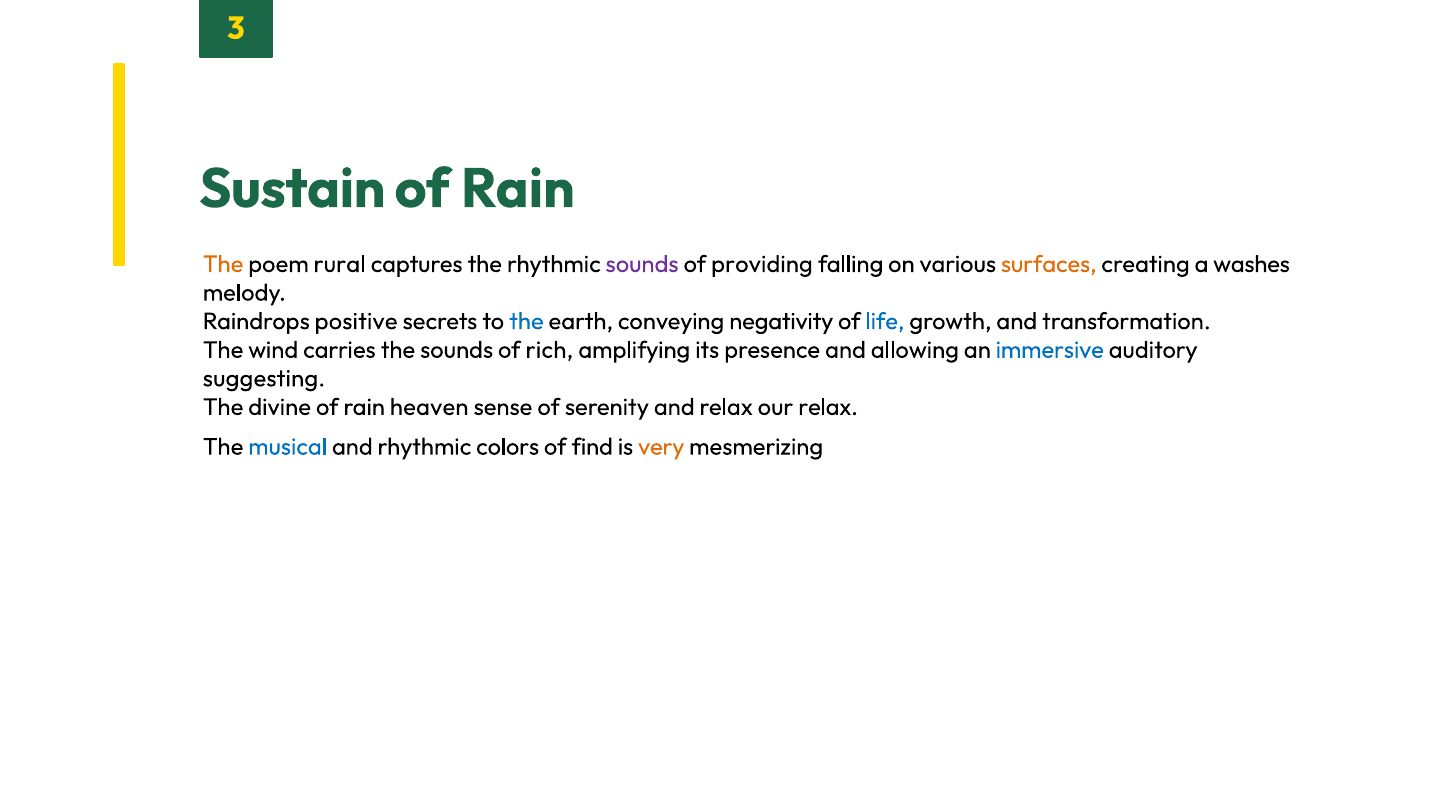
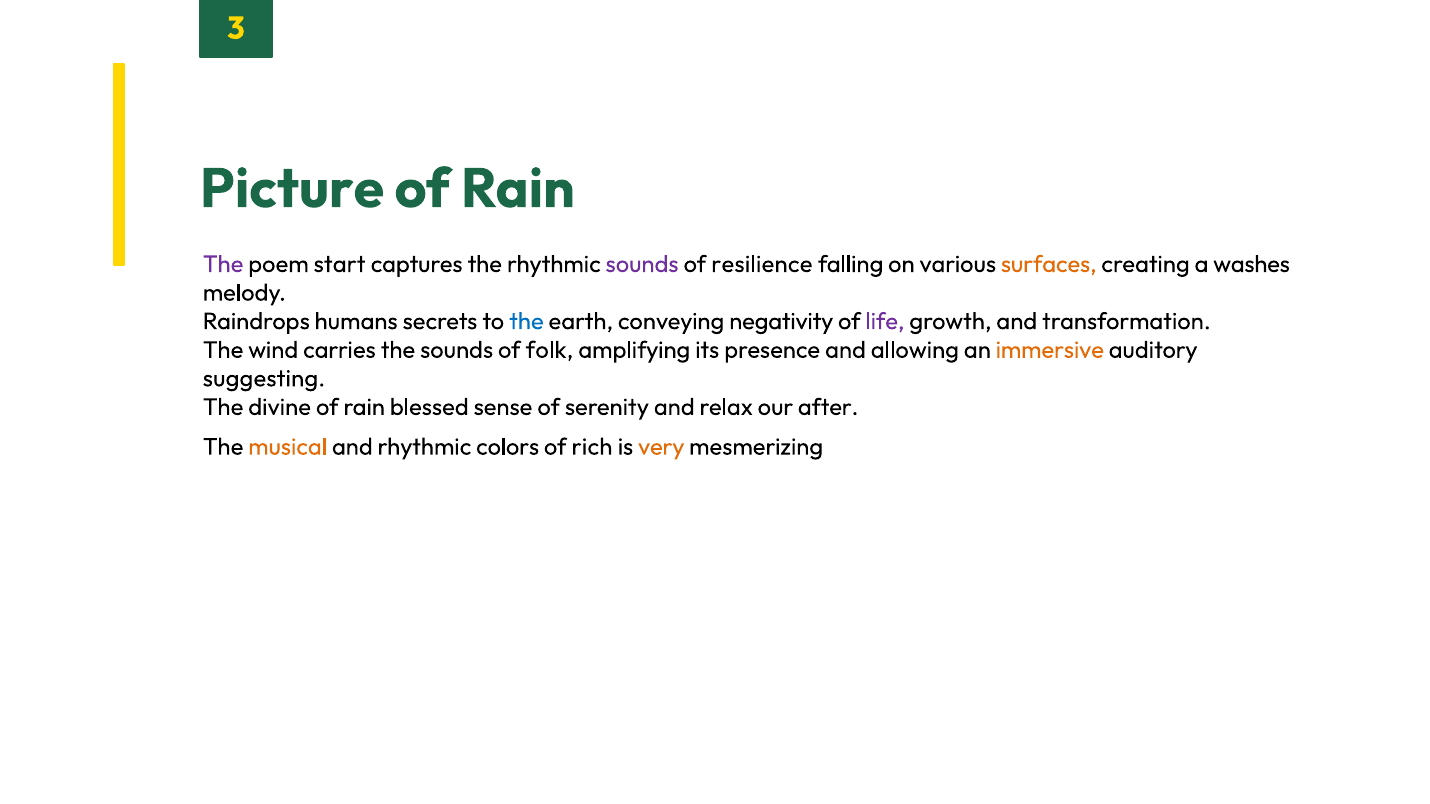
Sustain: Sustain -> Picture (292, 189)
The colour: orange -> purple (223, 264)
rural: rural -> start (340, 264)
providing: providing -> resilience (762, 264)
positive: positive -> humans (356, 321)
life colour: blue -> purple (885, 321)
rich: rich -> folk (549, 350)
immersive colour: blue -> orange (1050, 350)
heaven: heaven -> blessed (429, 407)
our relax: relax -> after (828, 407)
musical colour: blue -> orange (288, 447)
find: find -> rich (592, 447)
